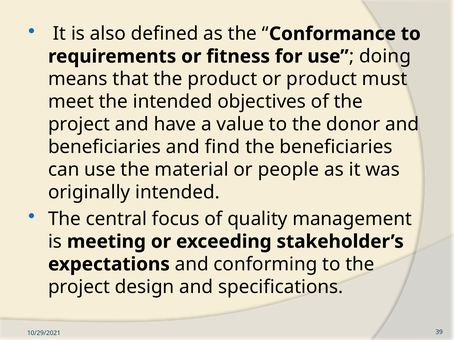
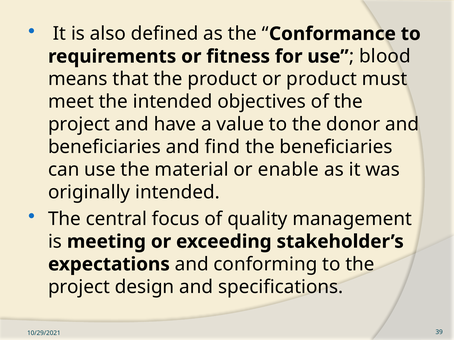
doing: doing -> blood (385, 57)
people: people -> enable (288, 170)
